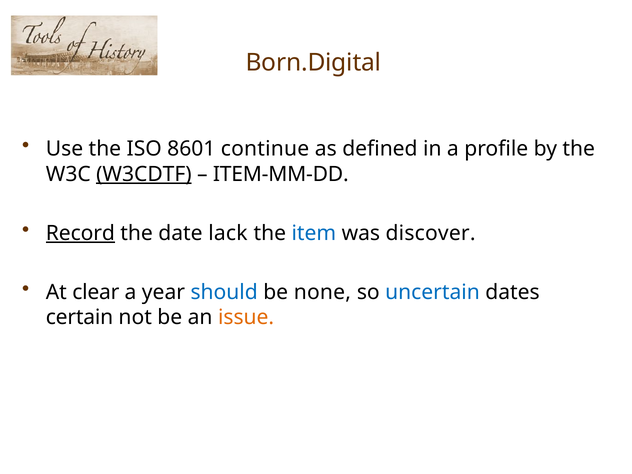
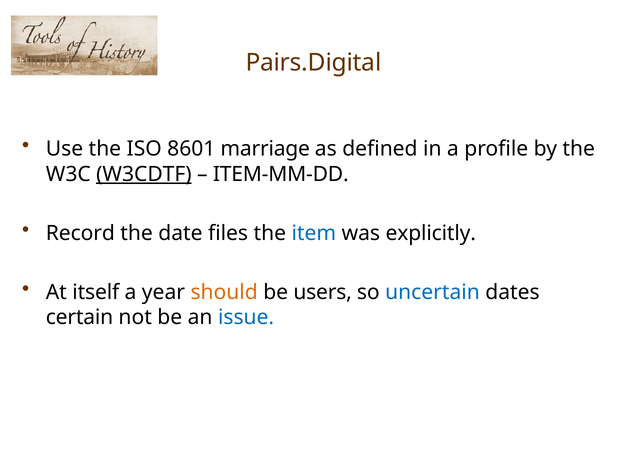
Born.Digital: Born.Digital -> Pairs.Digital (313, 63)
continue: continue -> marriage (265, 149)
Record underline: present -> none (80, 233)
lack: lack -> files (228, 233)
discover: discover -> explicitly (431, 233)
clear: clear -> itself (96, 292)
should colour: blue -> orange (224, 292)
none: none -> users (323, 292)
issue colour: orange -> blue (246, 317)
